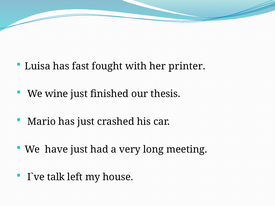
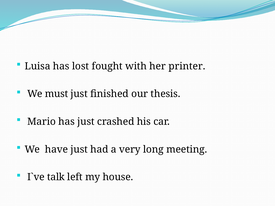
fast: fast -> lost (81, 66)
wine: wine -> must (56, 94)
